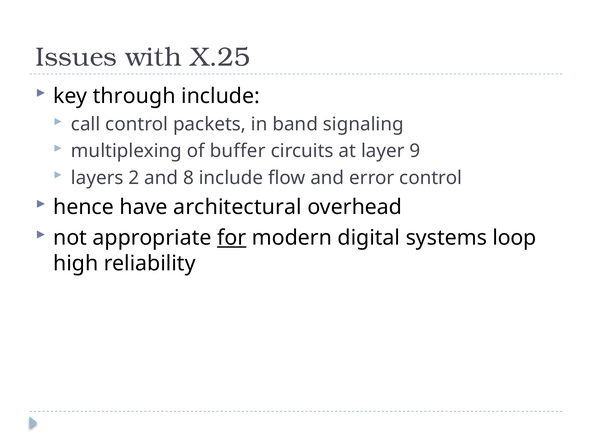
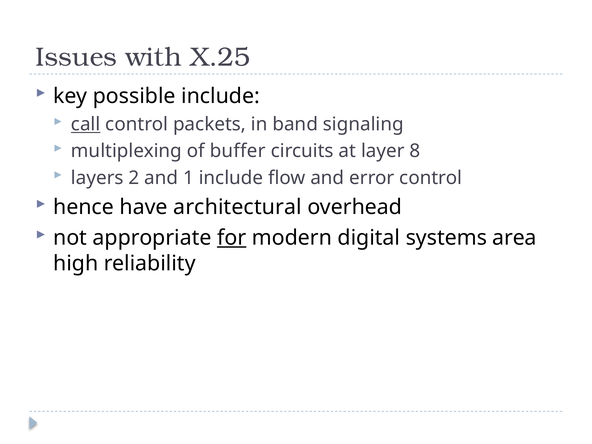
through: through -> possible (134, 96)
call underline: none -> present (86, 124)
9: 9 -> 8 (415, 151)
8: 8 -> 1 (188, 178)
loop: loop -> area (514, 238)
